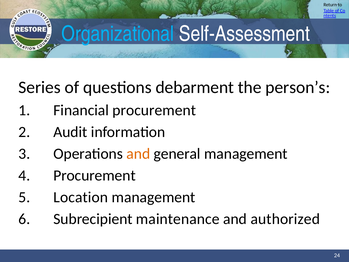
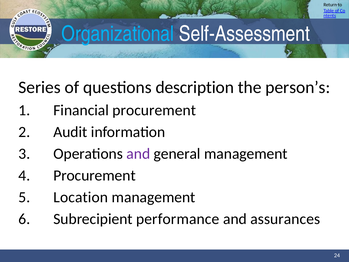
debarment: debarment -> description (195, 87)
and colour: orange -> purple (138, 154)
maintenance: maintenance -> performance (178, 219)
authorized: authorized -> assurances (285, 219)
